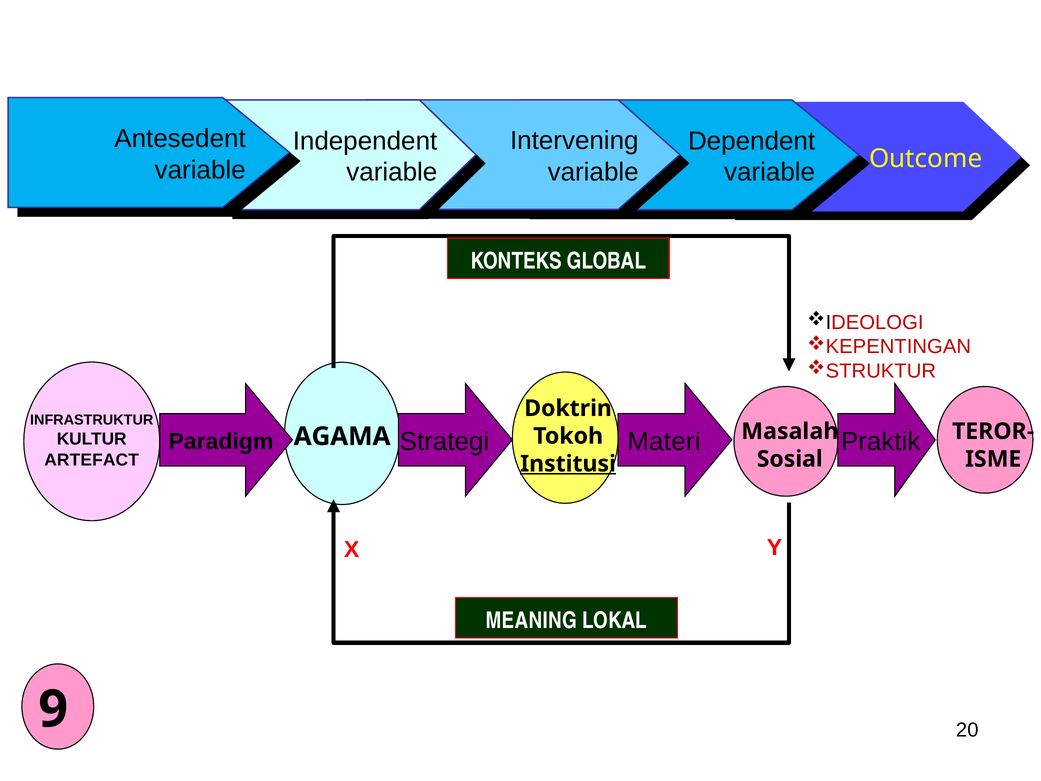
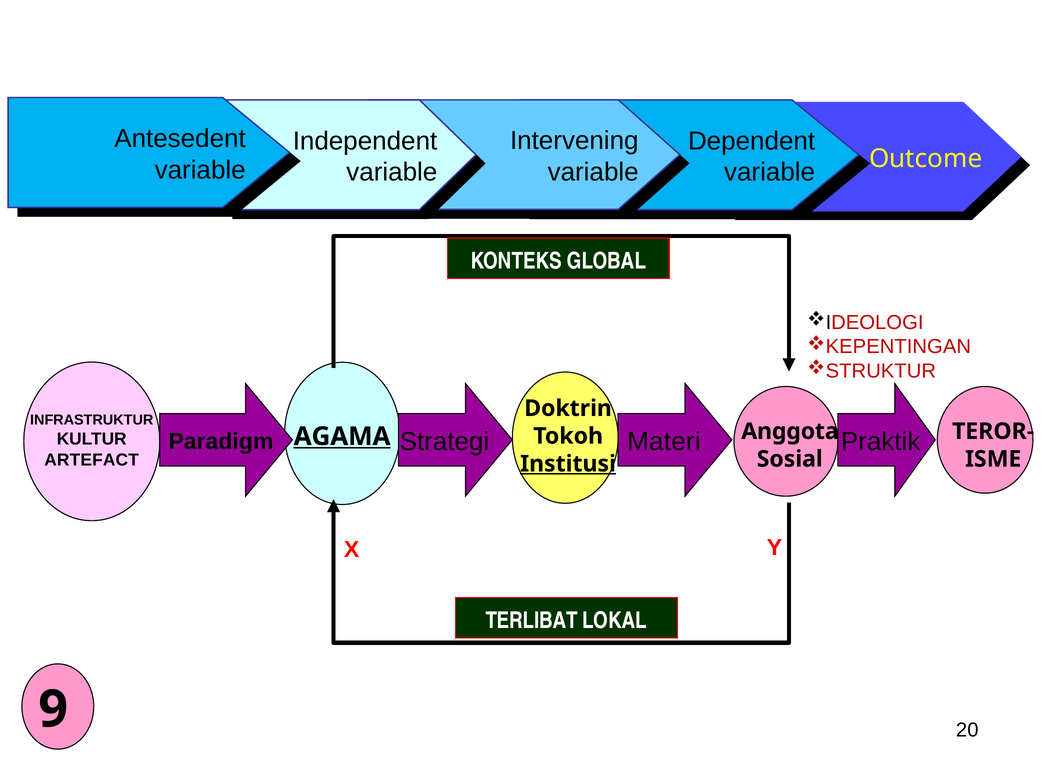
Masalah: Masalah -> Anggota (790, 431)
AGAMA underline: none -> present (342, 436)
MEANING: MEANING -> TERLIBAT (532, 621)
